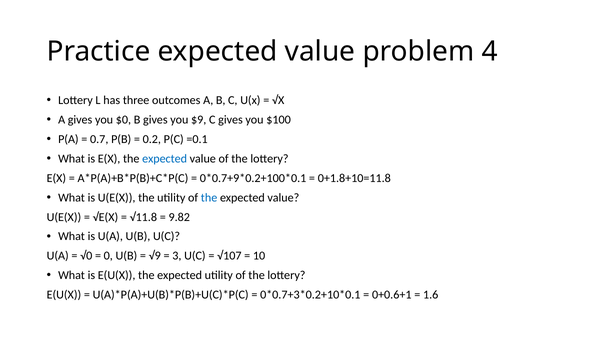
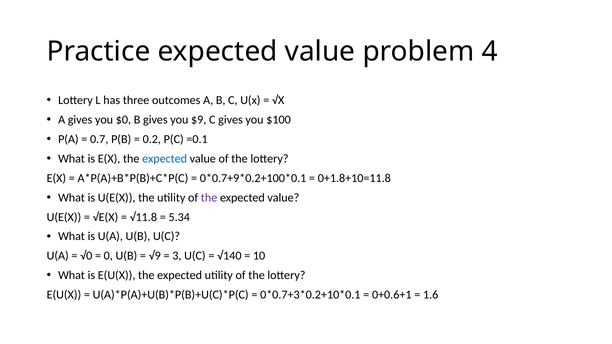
the colour: blue -> purple (209, 198)
9.82: 9.82 -> 5.34 (179, 217)
√107: √107 -> √140 (229, 256)
